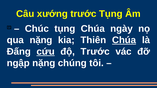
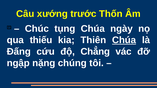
trước Tụng: Tụng -> Thốn (111, 14)
qua nặng: nặng -> thiếu (41, 40)
cứu underline: present -> none (46, 52)
độ Trước: Trước -> Chẳng (95, 52)
